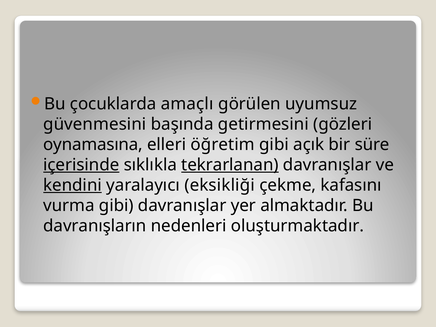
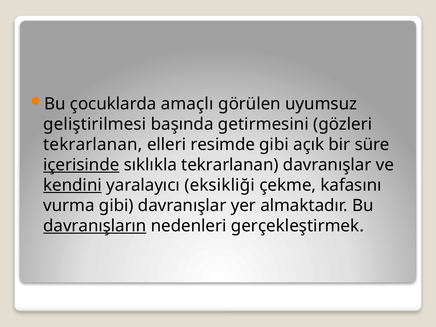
güvenmesini: güvenmesini -> geliştirilmesi (95, 124)
oynamasına: oynamasına -> tekrarlanan (93, 144)
öğretim: öğretim -> resimde (223, 144)
tekrarlanan underline: present -> none (230, 165)
davranışların underline: none -> present (95, 226)
oluşturmaktadır: oluşturmaktadır -> gerçekleştirmek (297, 226)
